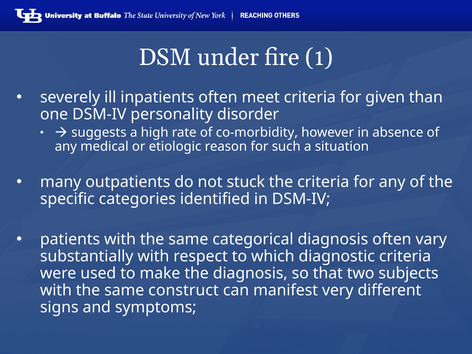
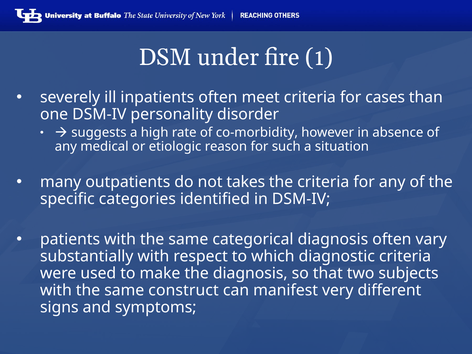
given: given -> cases (385, 97)
stuck: stuck -> takes (246, 182)
